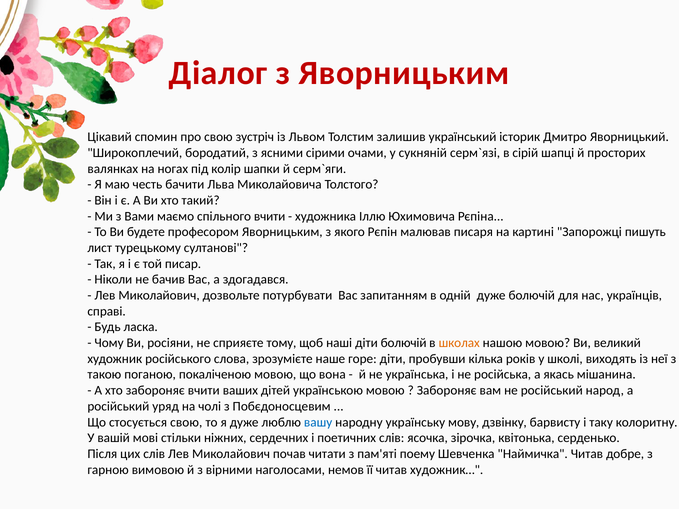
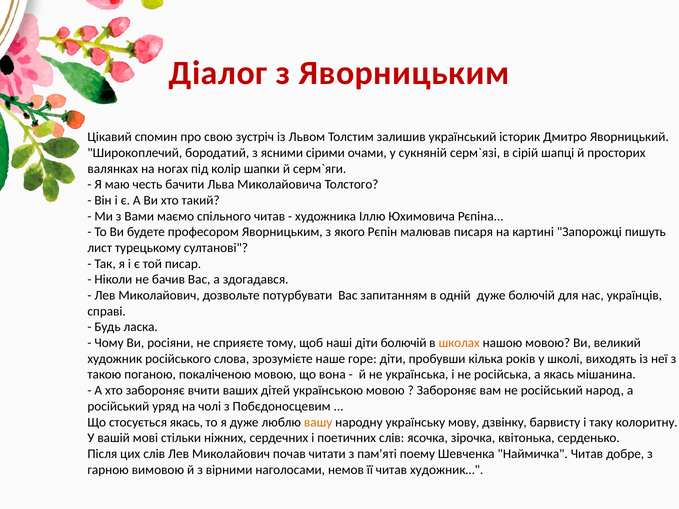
спільного вчити: вчити -> читав (270, 216)
стосується свою: свою -> якась (186, 422)
вашу colour: blue -> orange (318, 422)
